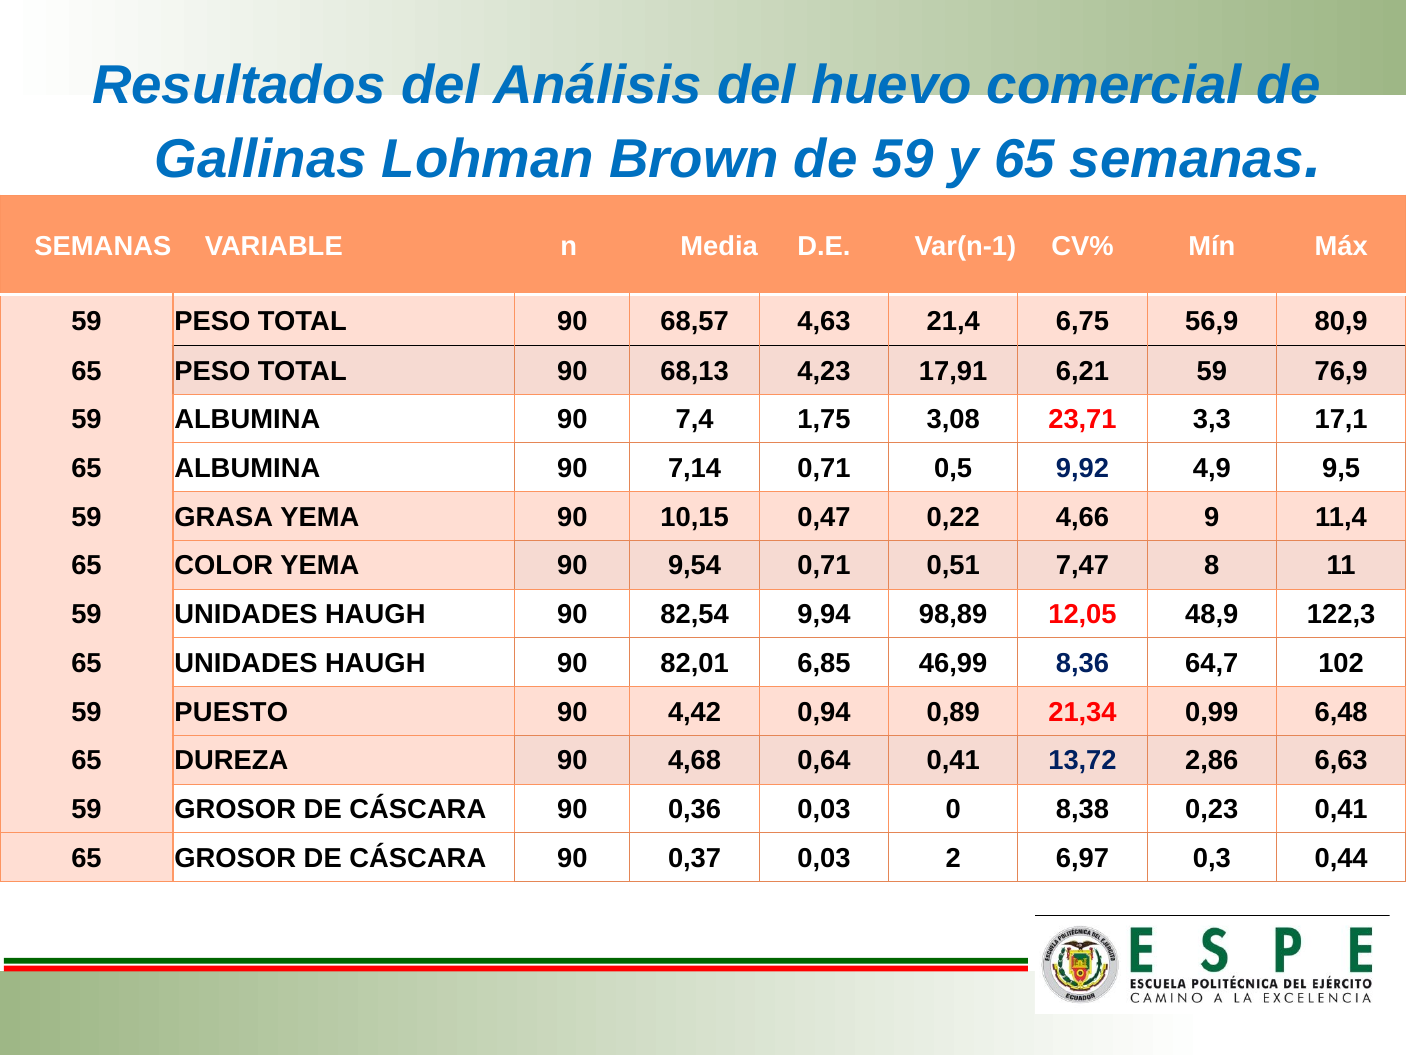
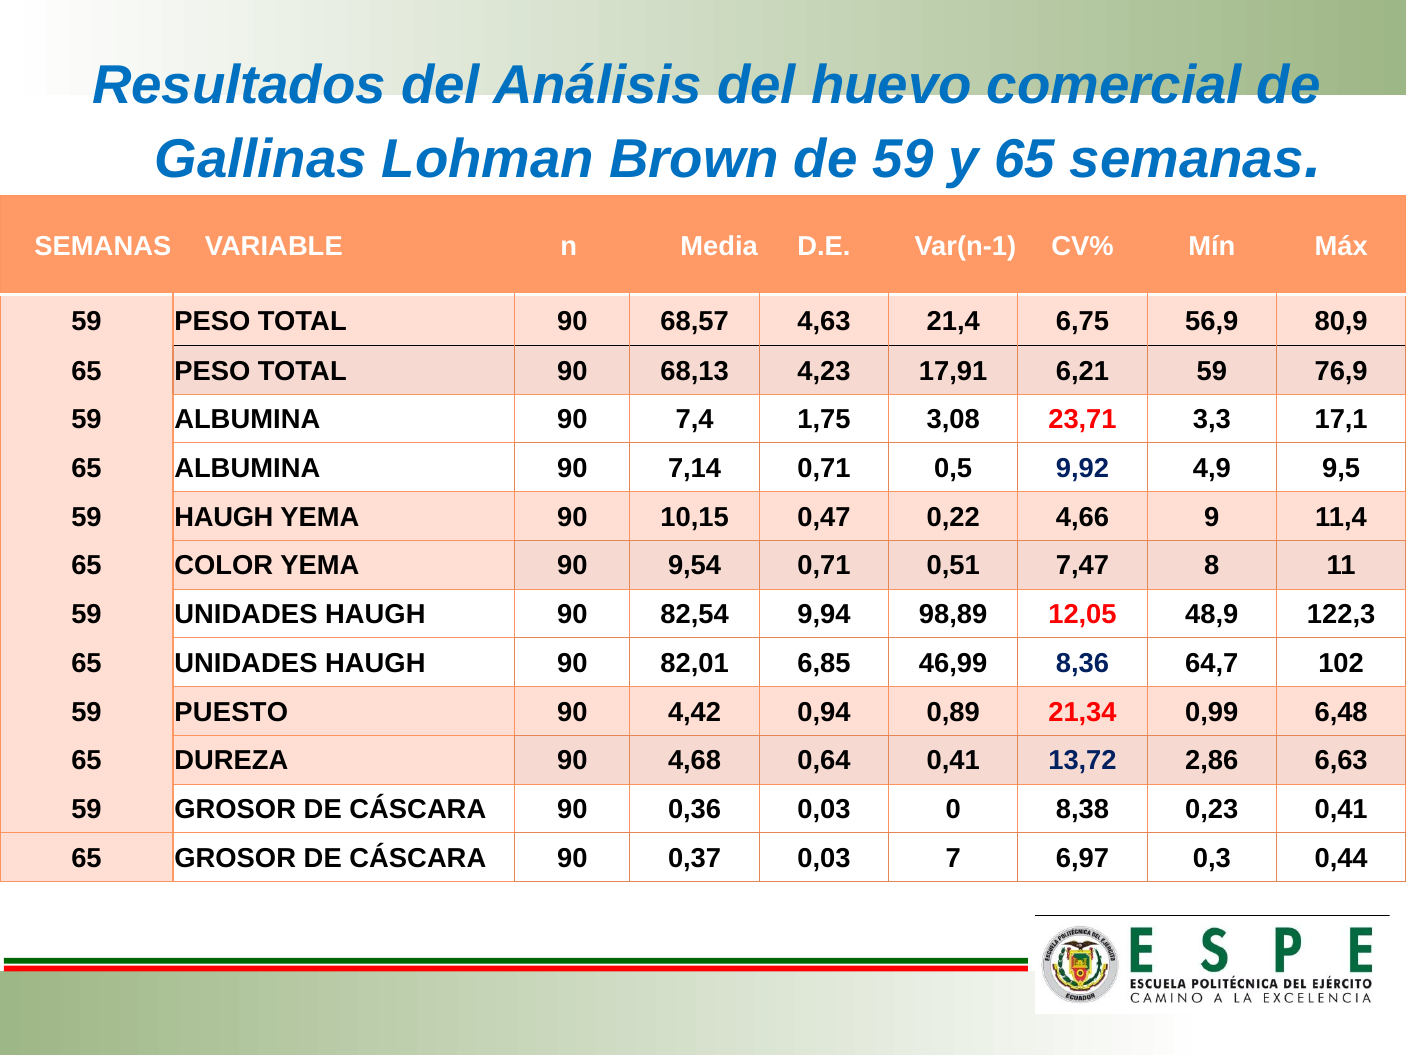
59 GRASA: GRASA -> HAUGH (224, 517)
2: 2 -> 7 (953, 858)
